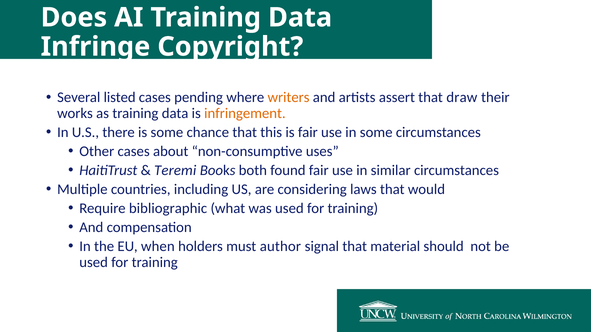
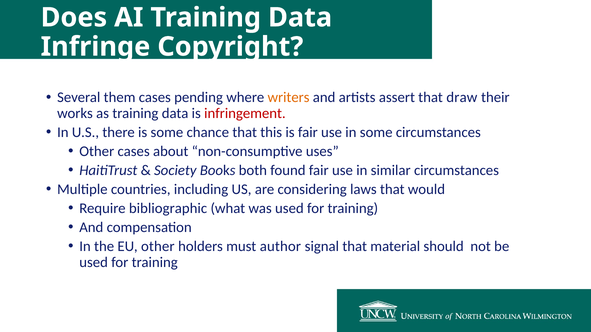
listed: listed -> them (120, 98)
infringement colour: orange -> red (245, 113)
Teremi: Teremi -> Society (175, 171)
EU when: when -> other (158, 247)
